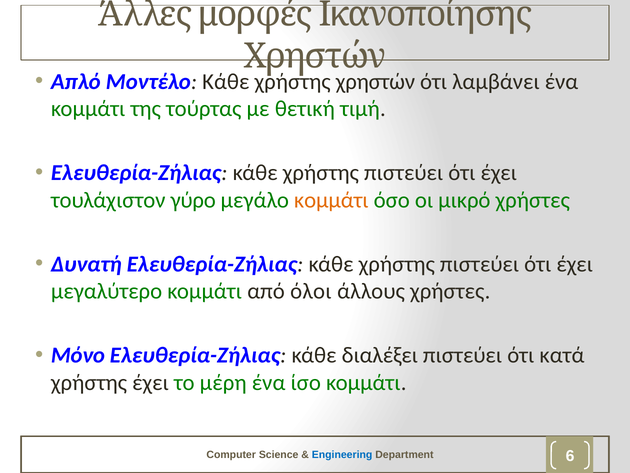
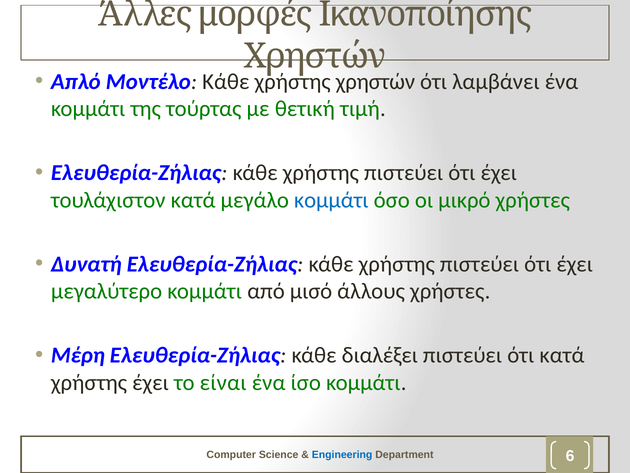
τουλάχιστον γύρο: γύρο -> κατά (193, 200)
κομμάτι colour: orange -> blue (331, 200)
όλοι: όλοι -> μισό (311, 291)
Μόνο: Μόνο -> Μέρη (78, 355)
μέρη: μέρη -> είναι (223, 382)
